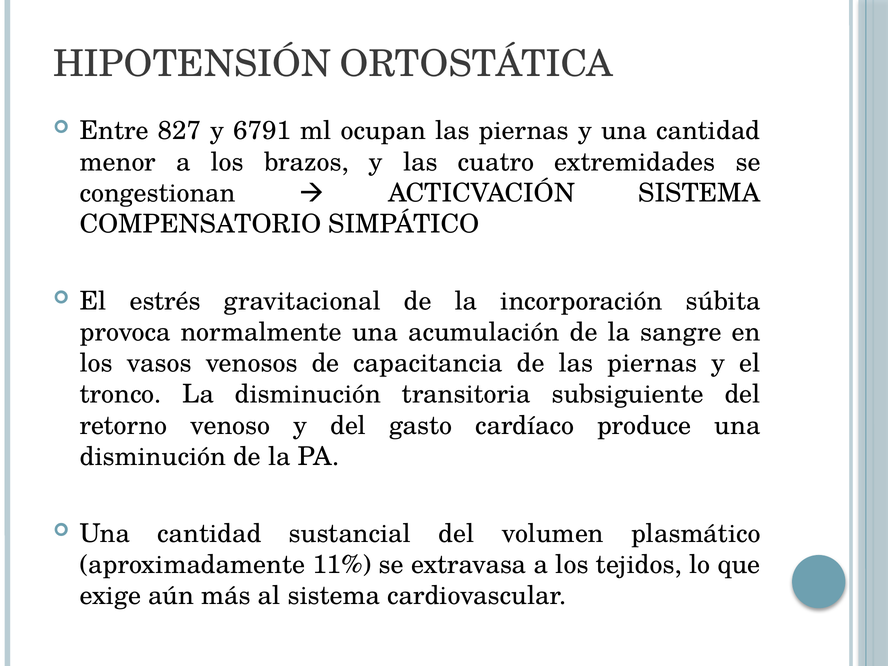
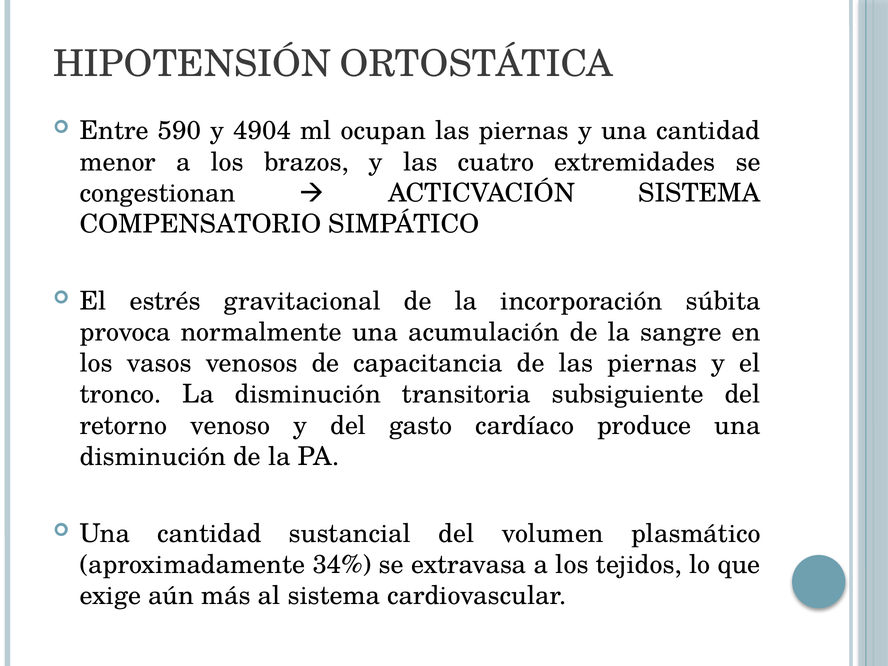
827: 827 -> 590 (180, 131)
6791: 6791 -> 4904 (262, 131)
11%: 11% -> 34% (342, 565)
